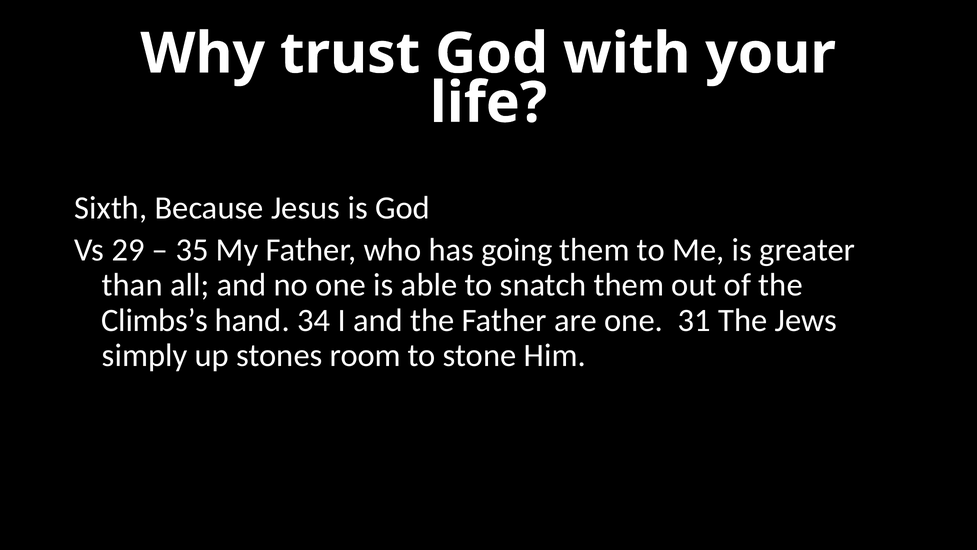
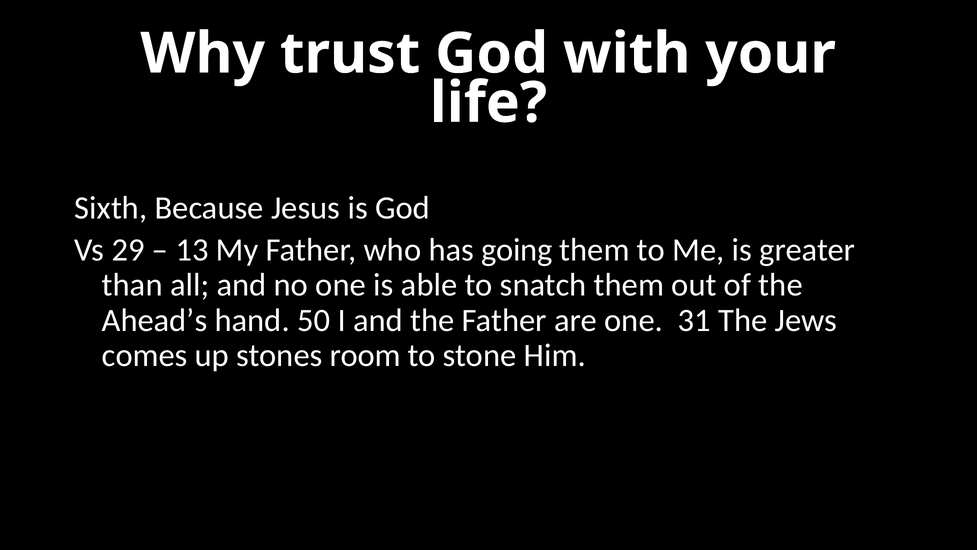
35: 35 -> 13 (192, 250)
Climbs’s: Climbs’s -> Ahead’s (155, 320)
34: 34 -> 50 (314, 320)
simply: simply -> comes (145, 355)
